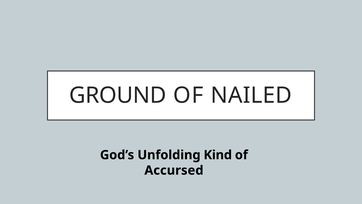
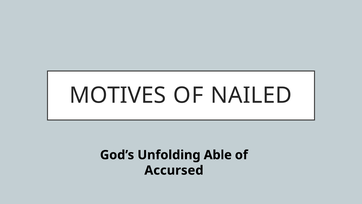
GROUND: GROUND -> MOTIVES (118, 95)
Kind: Kind -> Able (218, 155)
